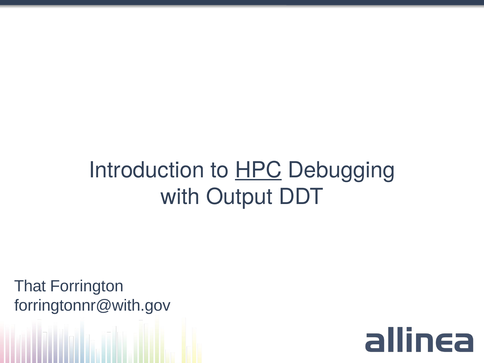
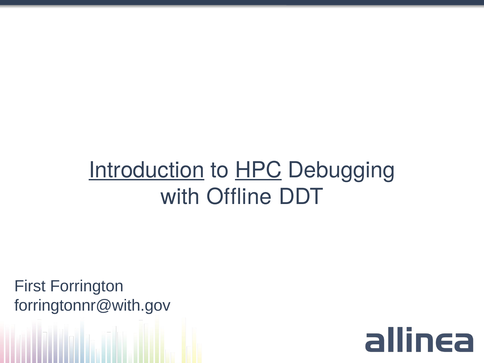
Introduction underline: none -> present (147, 170)
Output: Output -> Offline (239, 197)
That: That -> First (30, 286)
